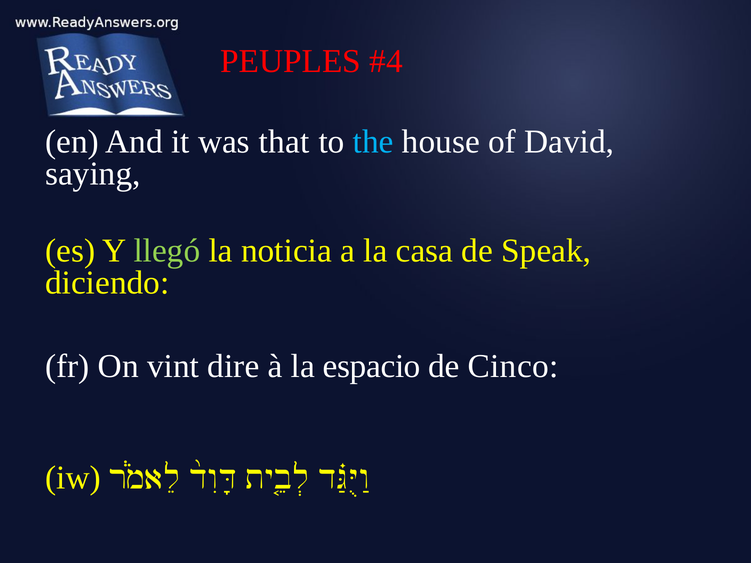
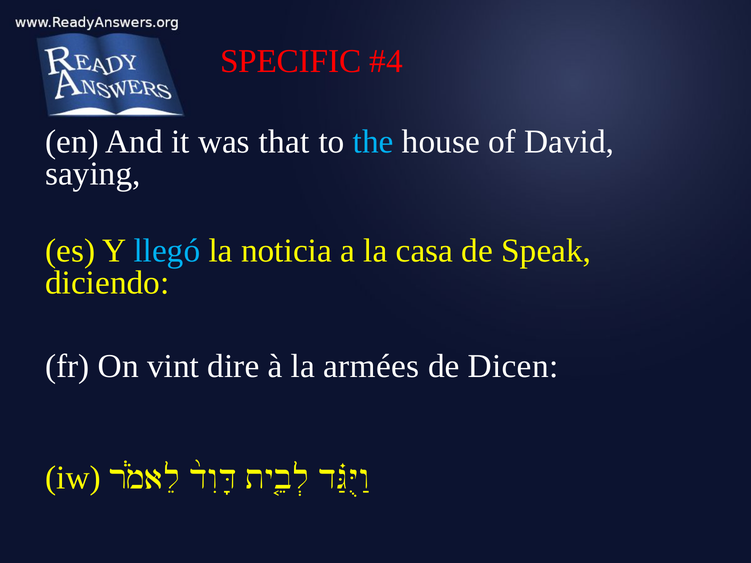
PEUPLES: PEUPLES -> SPECIFIC (291, 61)
llegó colour: light green -> light blue (167, 251)
espacio: espacio -> armées (371, 366)
Cinco: Cinco -> Dicen (513, 366)
